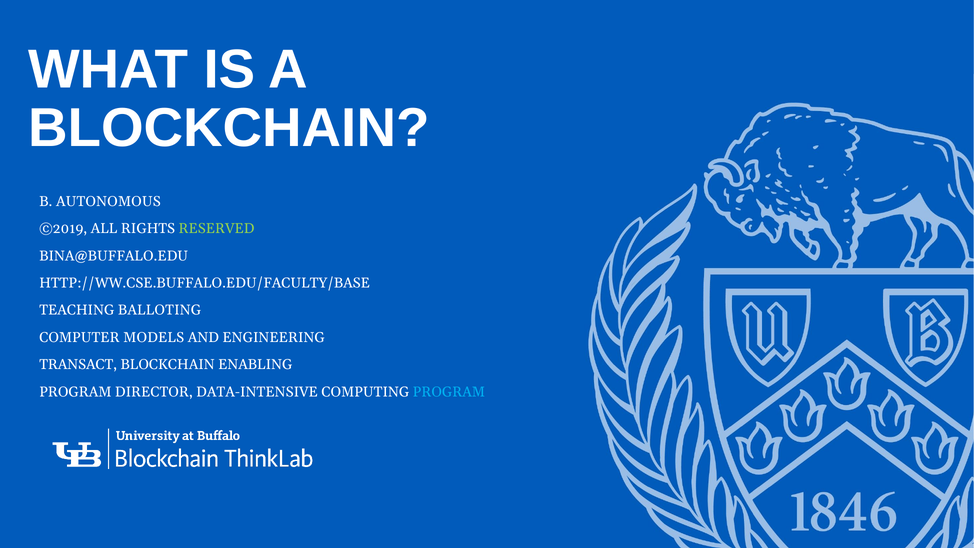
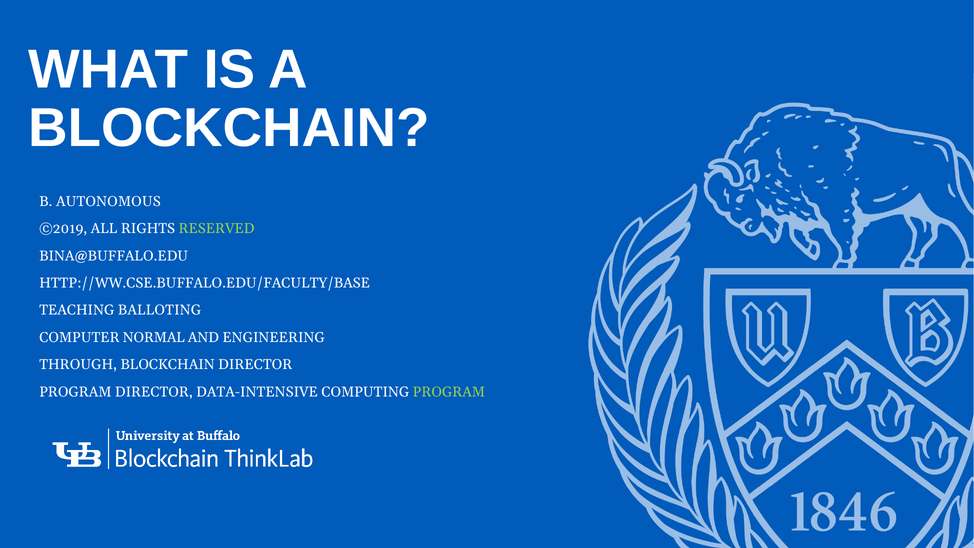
MODELS: MODELS -> NORMAL (154, 337)
TRANSACT: TRANSACT -> THROUGH (78, 365)
BLOCKCHAIN ENABLING: ENABLING -> DIRECTOR (255, 365)
PROGRAM colour: light blue -> light green (449, 392)
